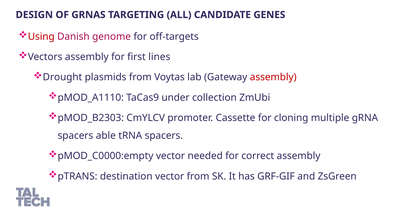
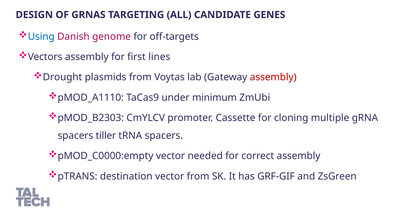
Using colour: red -> blue (41, 37)
collection: collection -> minimum (214, 98)
able: able -> tiller (106, 136)
